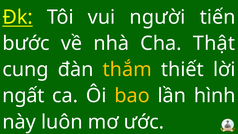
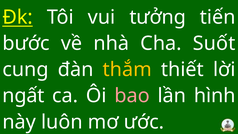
người: người -> tưởng (158, 17)
Thật: Thật -> Suốt (214, 43)
bao colour: yellow -> pink (132, 96)
